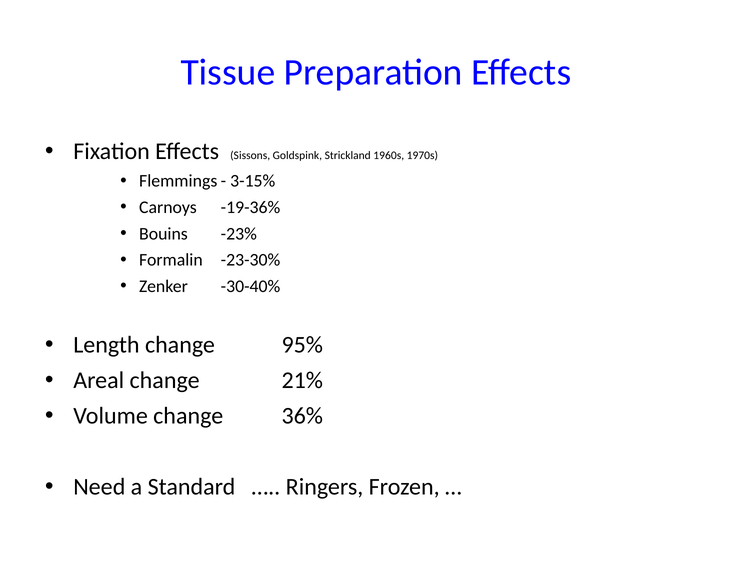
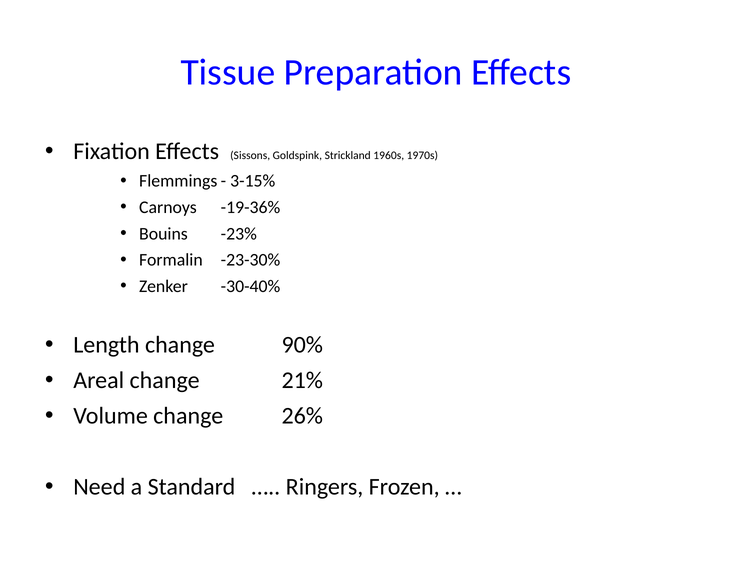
95%: 95% -> 90% (302, 345)
36%: 36% -> 26% (302, 416)
